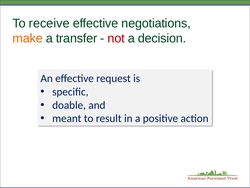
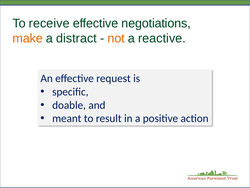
transfer: transfer -> distract (76, 38)
not colour: red -> orange (116, 38)
decision: decision -> reactive (162, 38)
